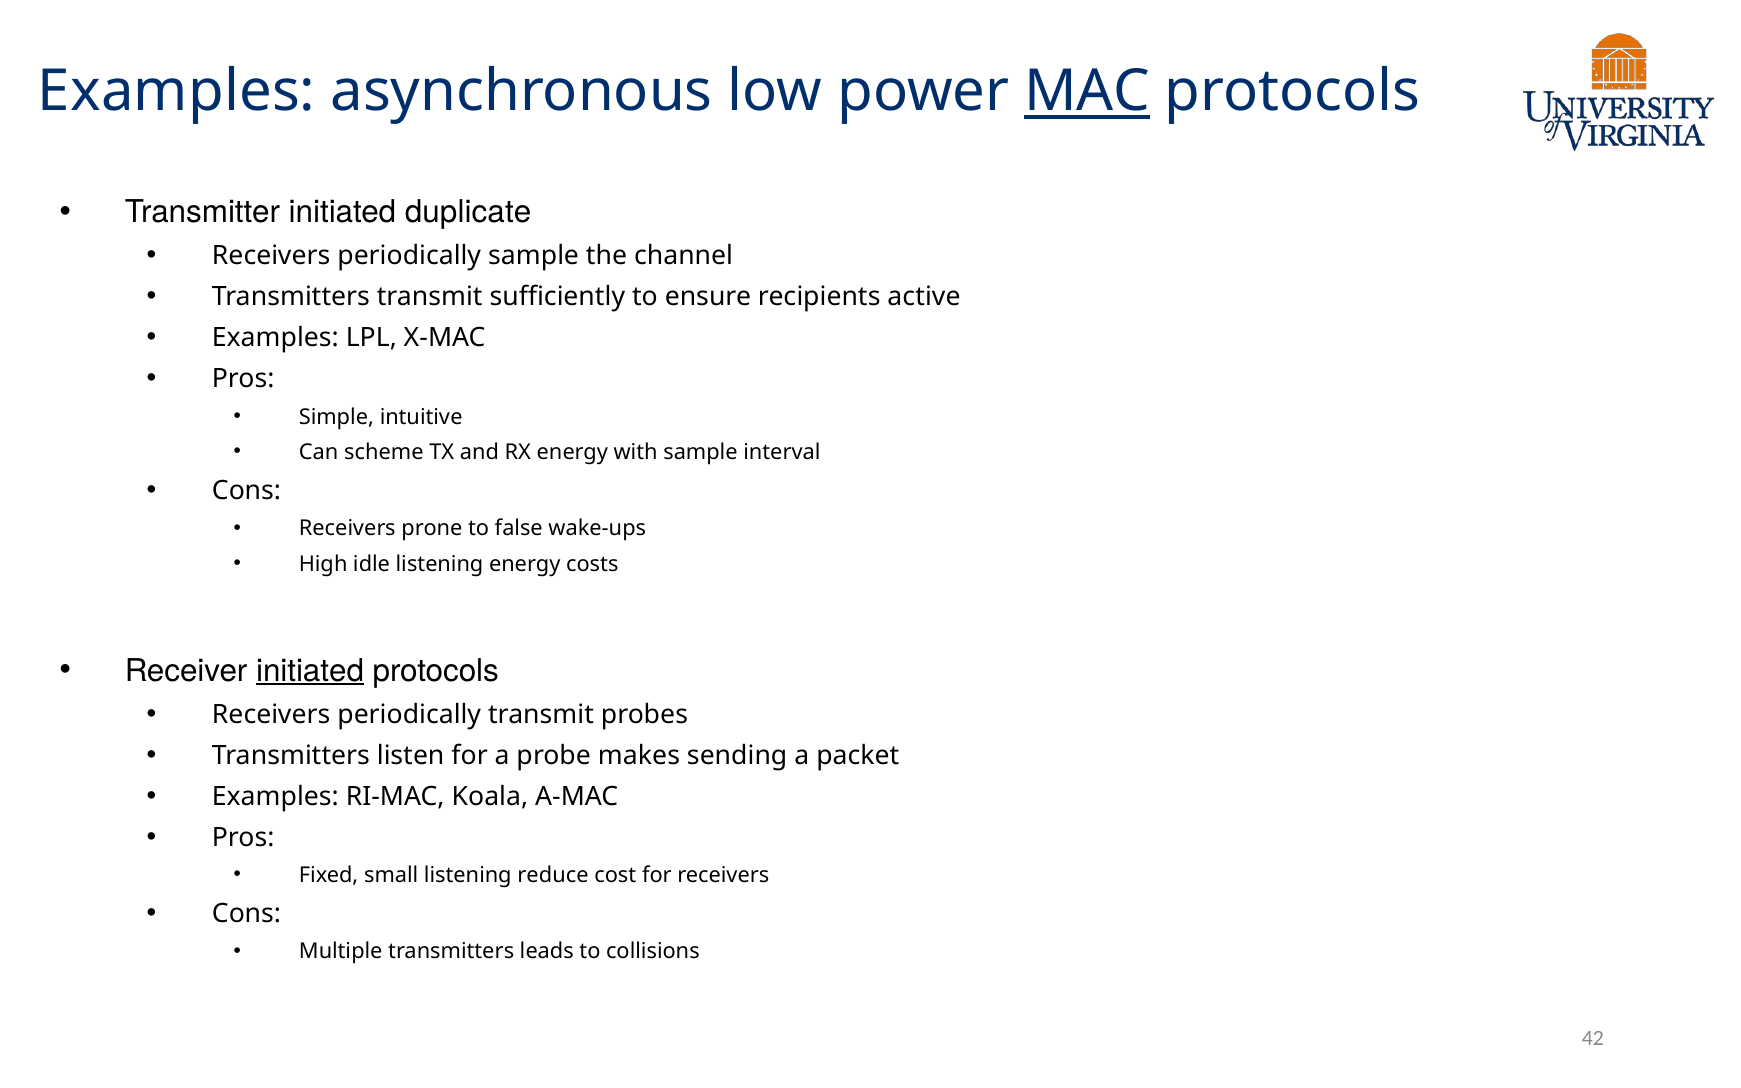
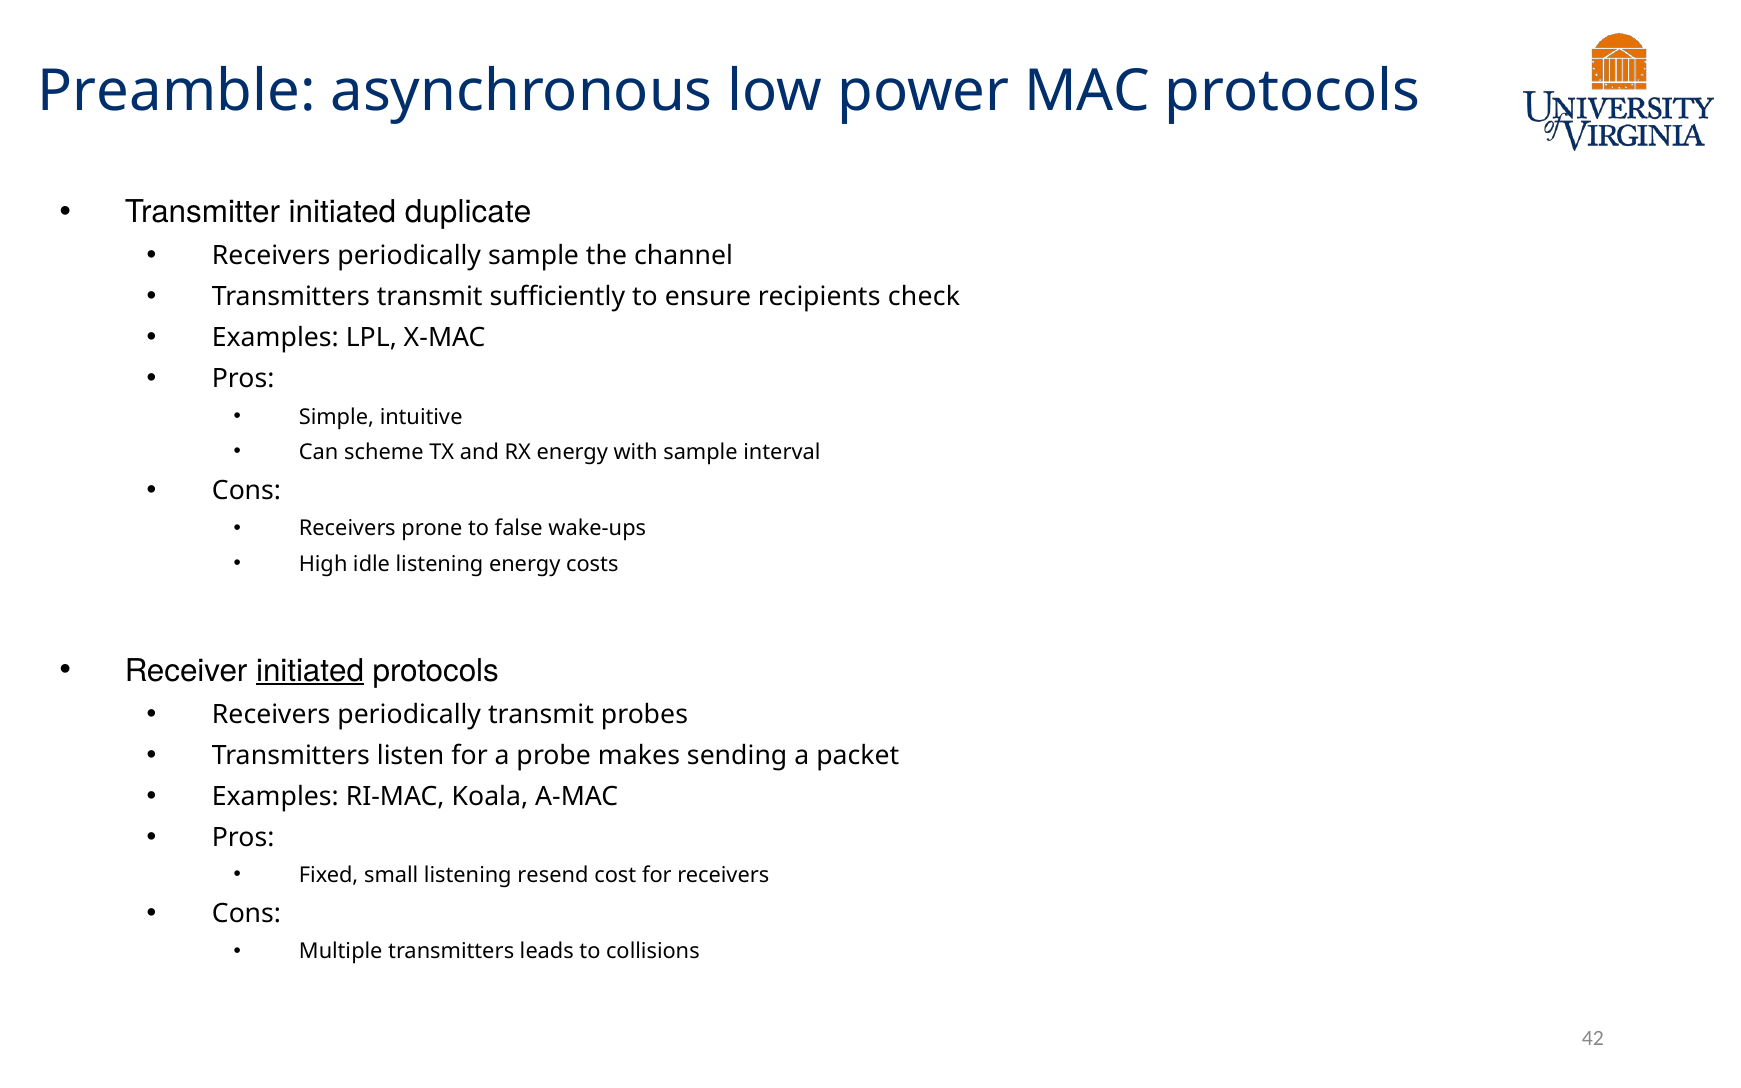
Examples: Examples -> Preamble (177, 92)
MAC underline: present -> none (1087, 92)
active: active -> check (924, 297)
reduce: reduce -> resend (553, 875)
